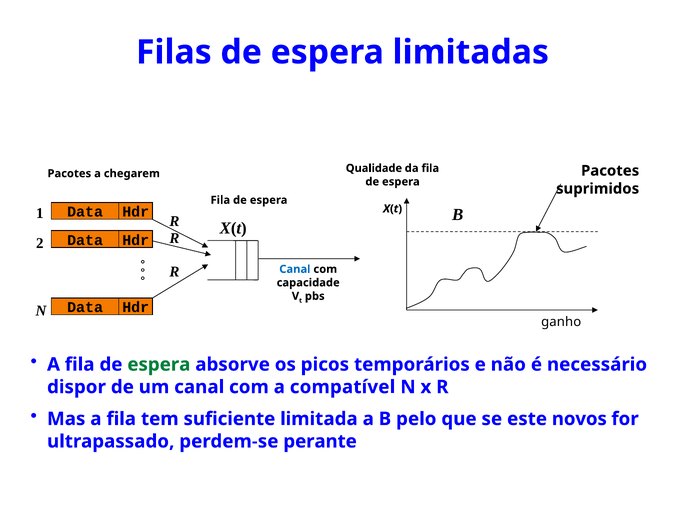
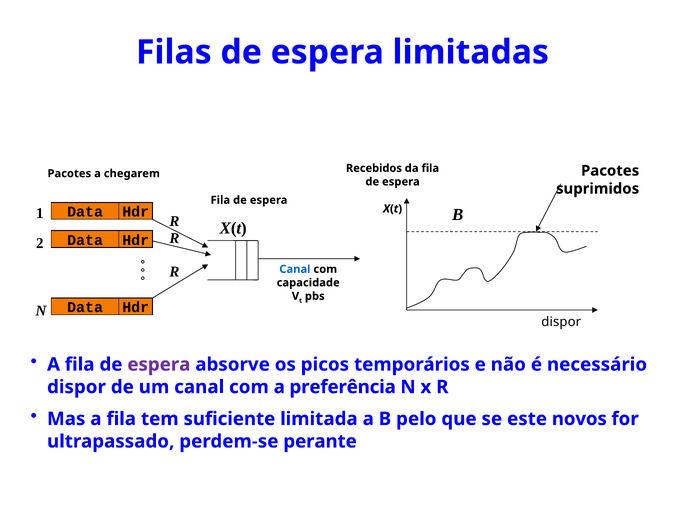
Qualidade: Qualidade -> Recebidos (374, 168)
ganho: ganho -> dispor (561, 322)
espera colour: green -> purple (159, 365)
compatível: compatível -> preferência (343, 387)
